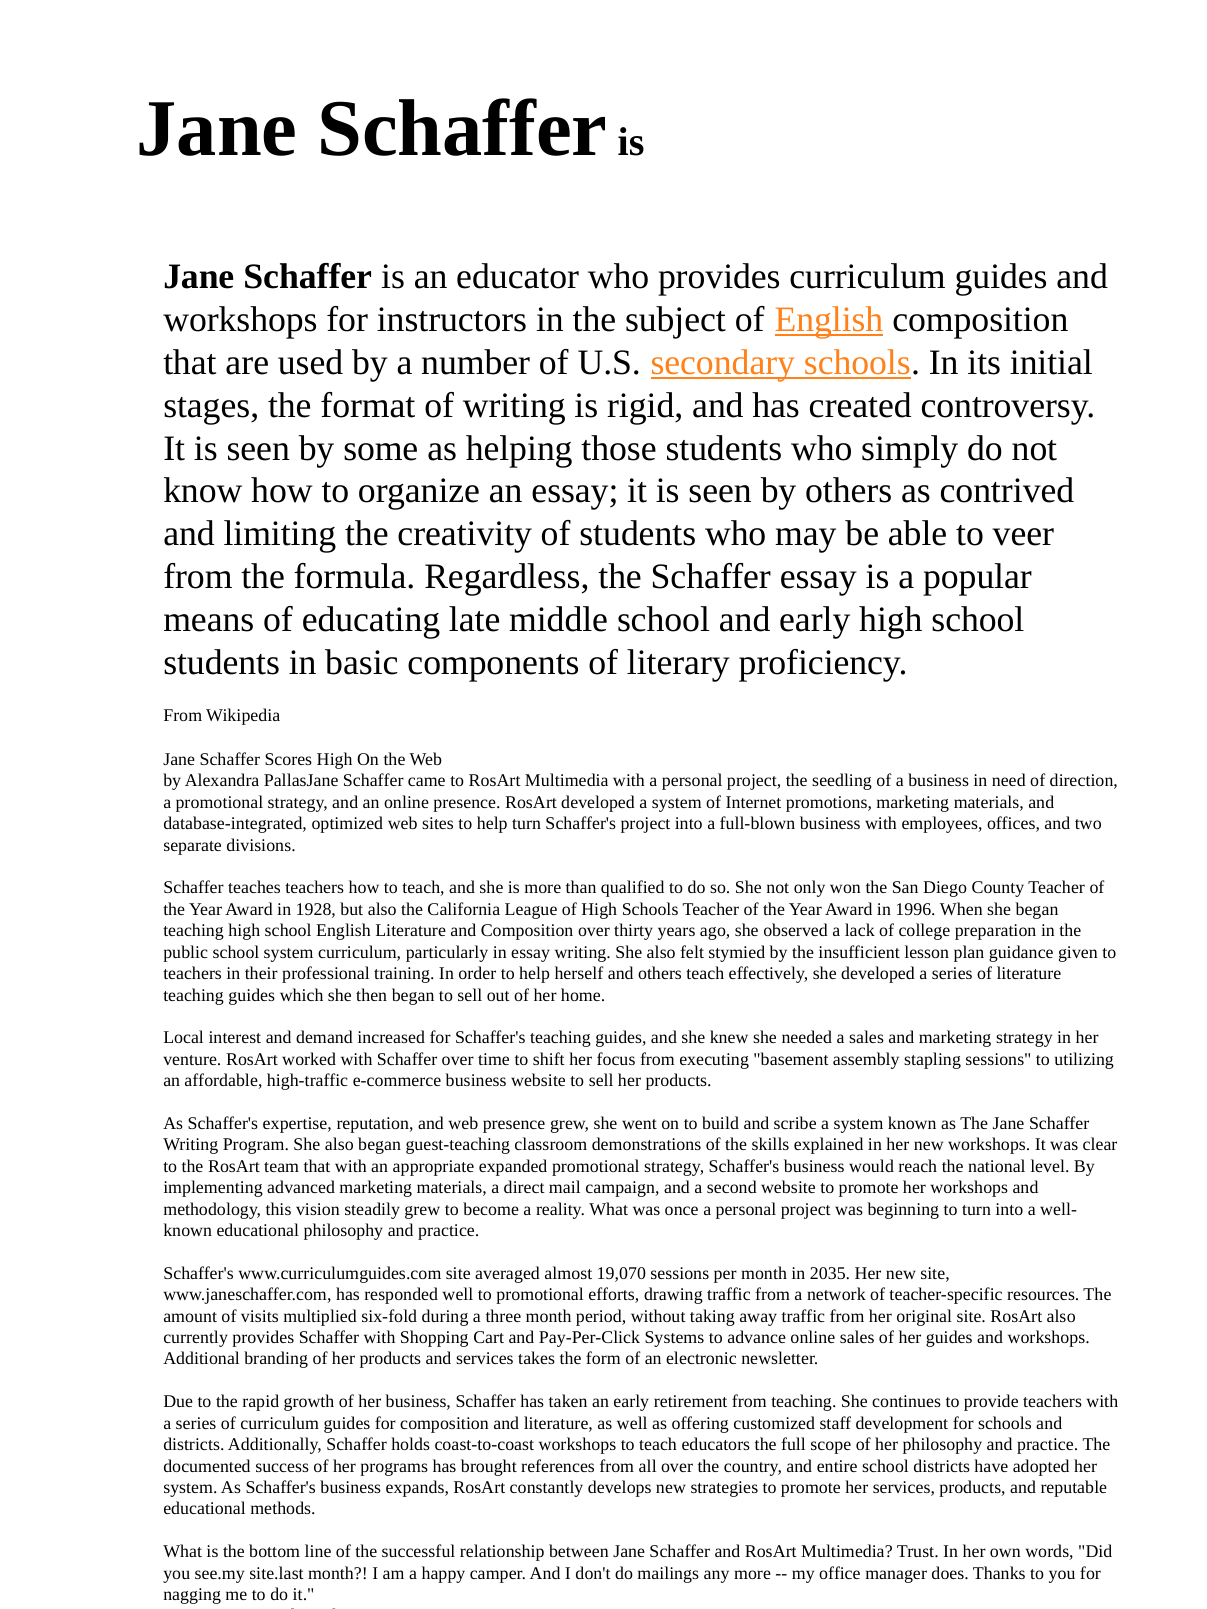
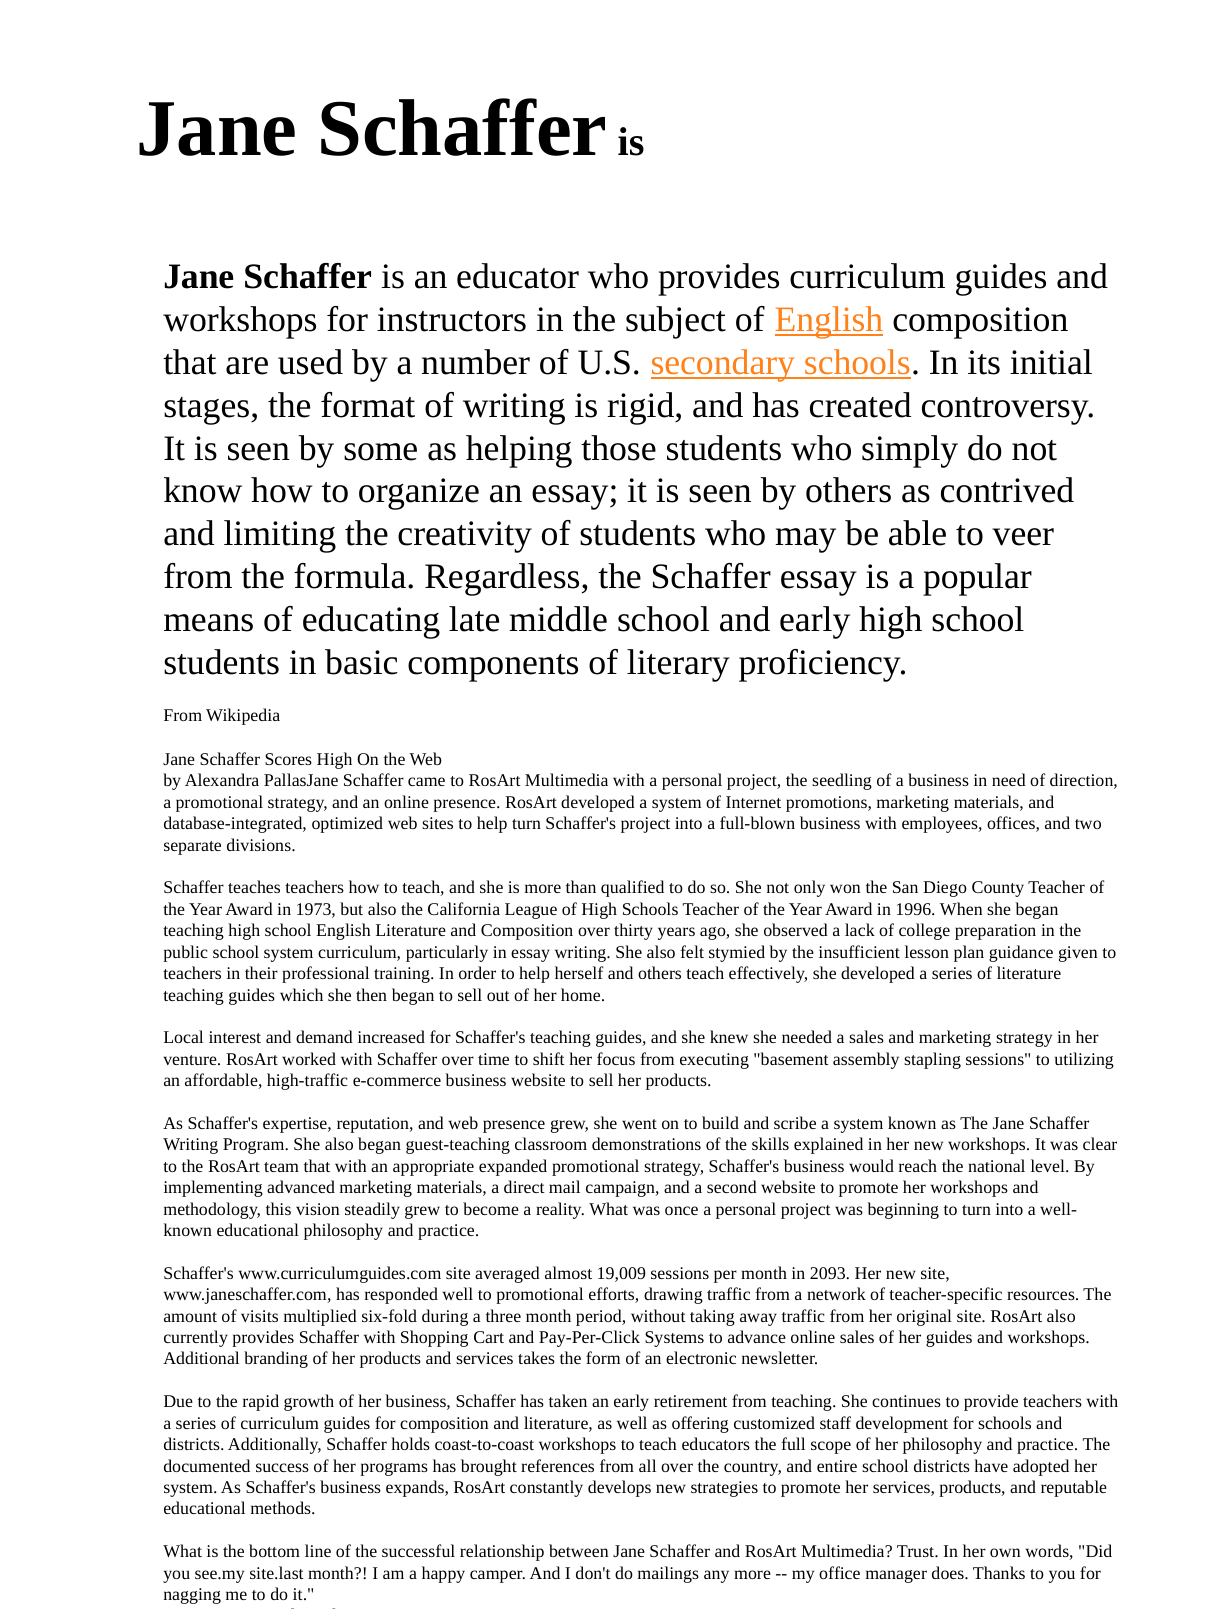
1928: 1928 -> 1973 (316, 910)
19,070: 19,070 -> 19,009 (621, 1274)
2035: 2035 -> 2093 (830, 1274)
